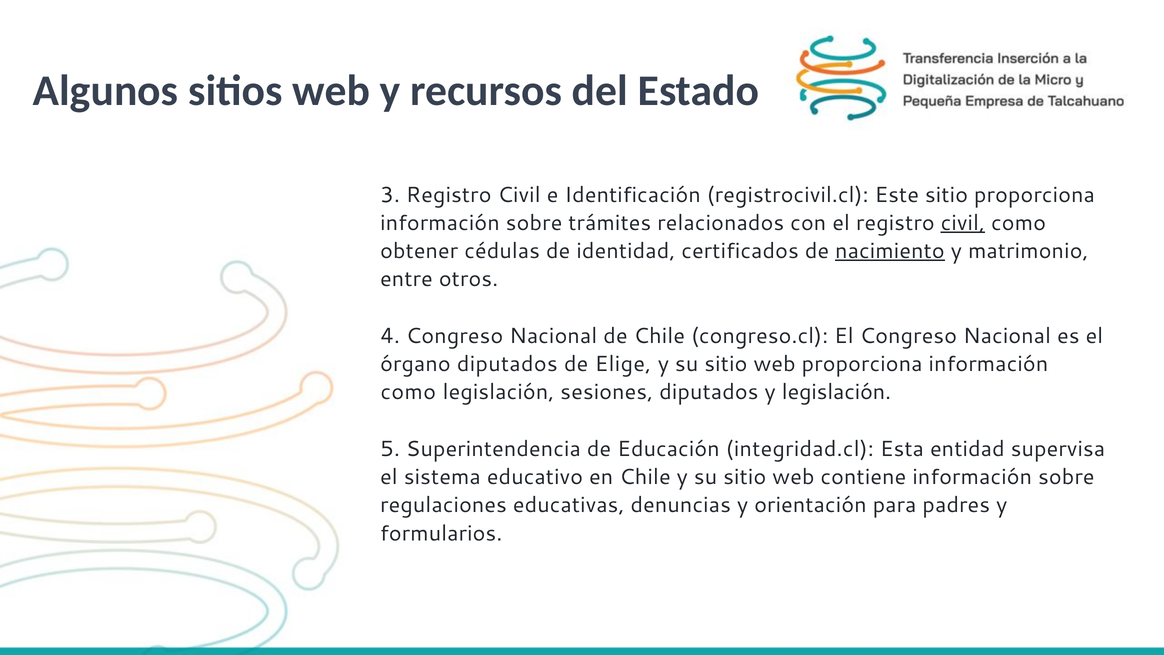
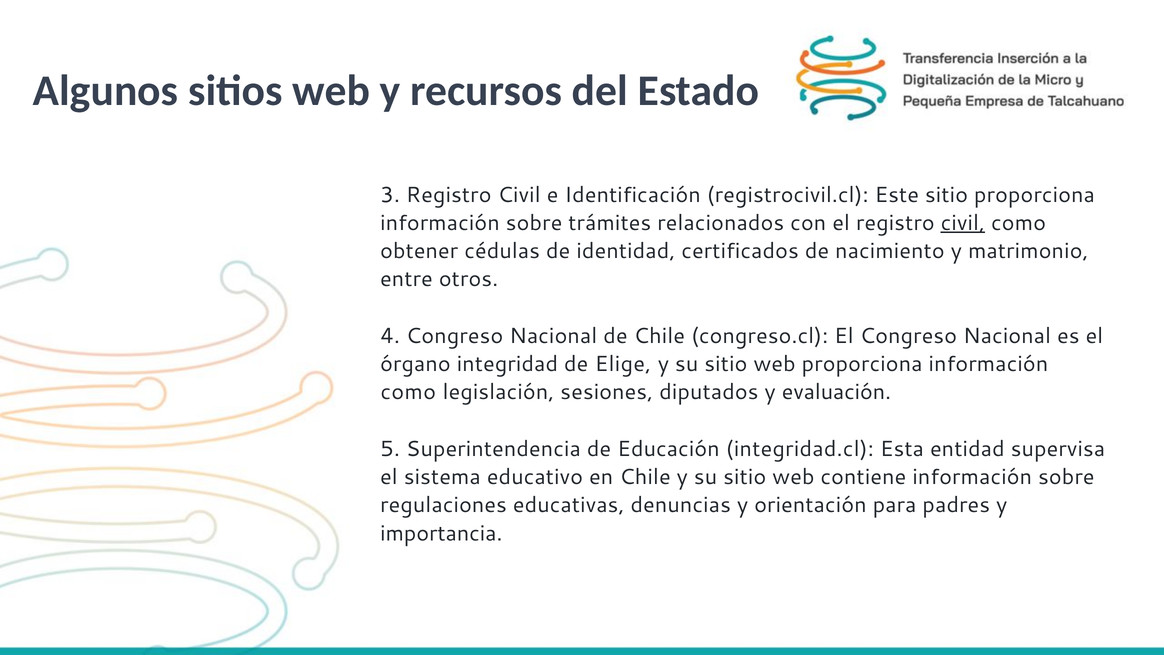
nacimiento underline: present -> none (890, 251)
órgano diputados: diputados -> integridad (507, 364)
y legislación: legislación -> evaluación (836, 392)
formularios: formularios -> importancia (441, 533)
